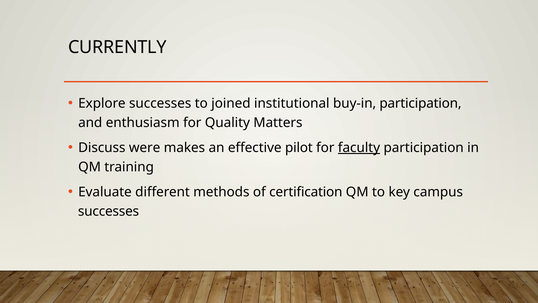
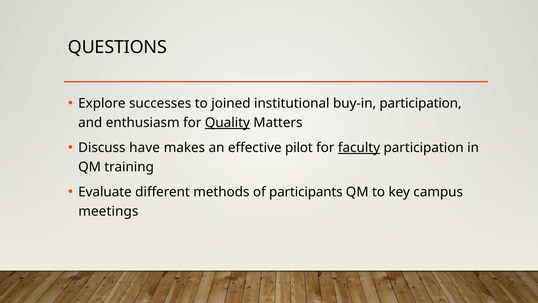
CURRENTLY: CURRENTLY -> QUESTIONS (117, 47)
Quality underline: none -> present (227, 123)
were: were -> have (145, 148)
certification: certification -> participants (306, 192)
successes: successes -> meetings (108, 211)
